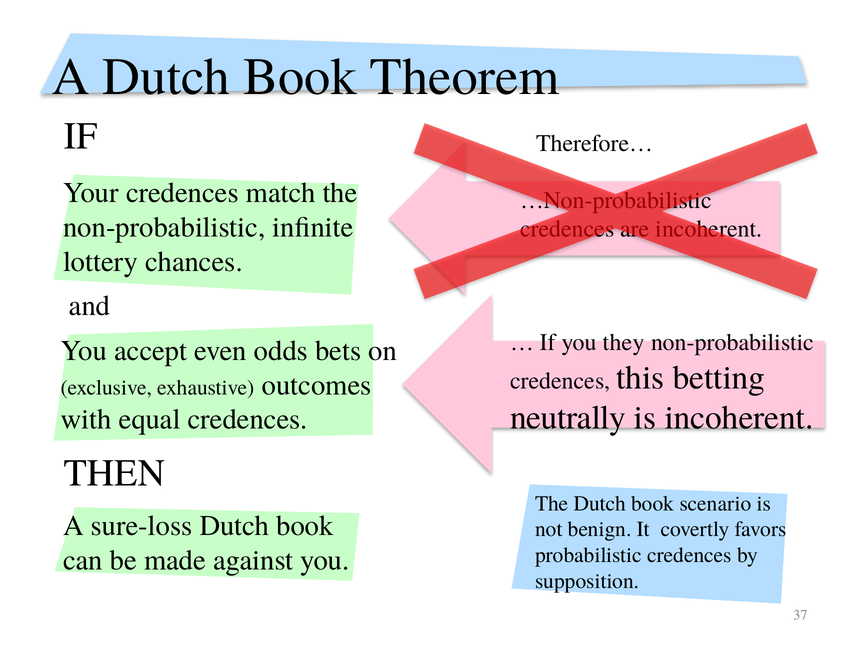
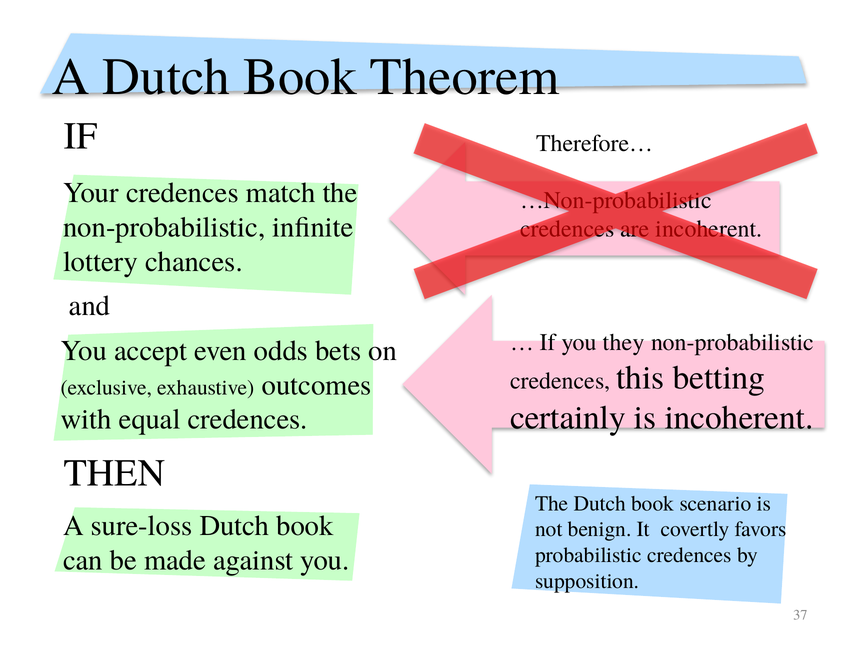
neutrally: neutrally -> certainly (568, 417)
